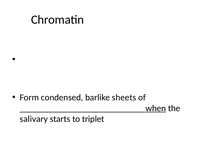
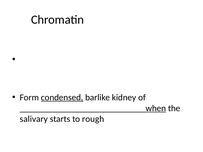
condensed underline: none -> present (62, 98)
sheets: sheets -> kidney (124, 98)
triplet: triplet -> rough (93, 119)
